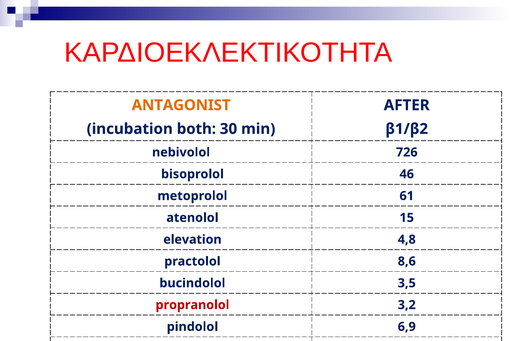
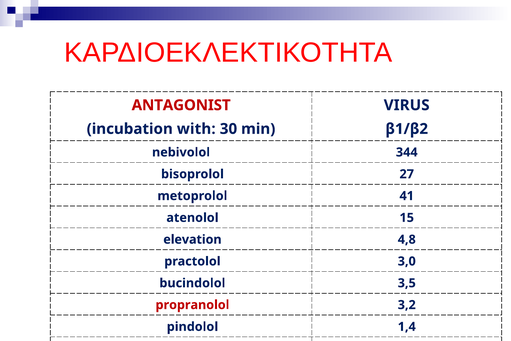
ANTAGONIST colour: orange -> red (181, 105)
AFTER: AFTER -> VIRUS (407, 105)
both: both -> with (196, 129)
726: 726 -> 344 (407, 152)
46: 46 -> 27 (407, 174)
61: 61 -> 41 (407, 196)
8,6: 8,6 -> 3,0 (407, 261)
6,9: 6,9 -> 1,4 (407, 326)
